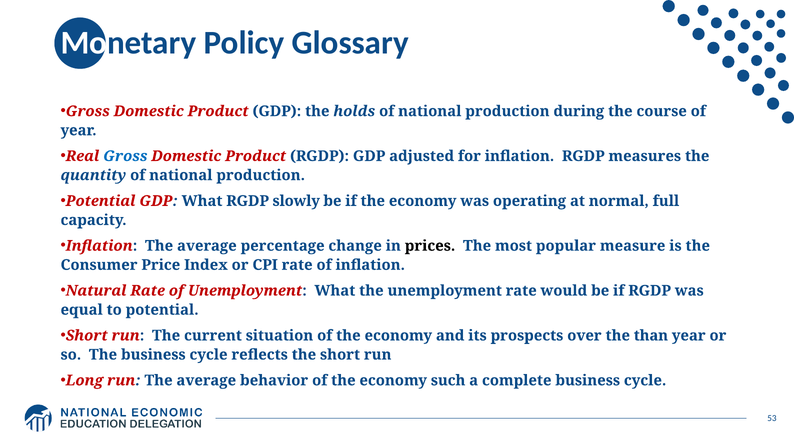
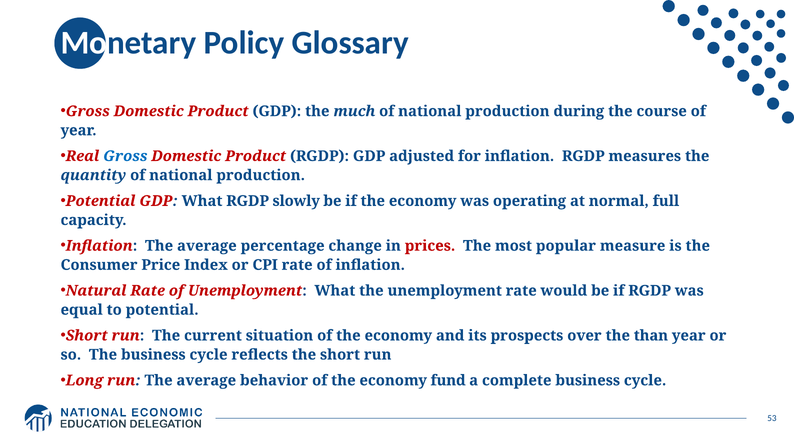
holds: holds -> much (354, 111)
prices colour: black -> red (430, 246)
such: such -> fund (448, 380)
